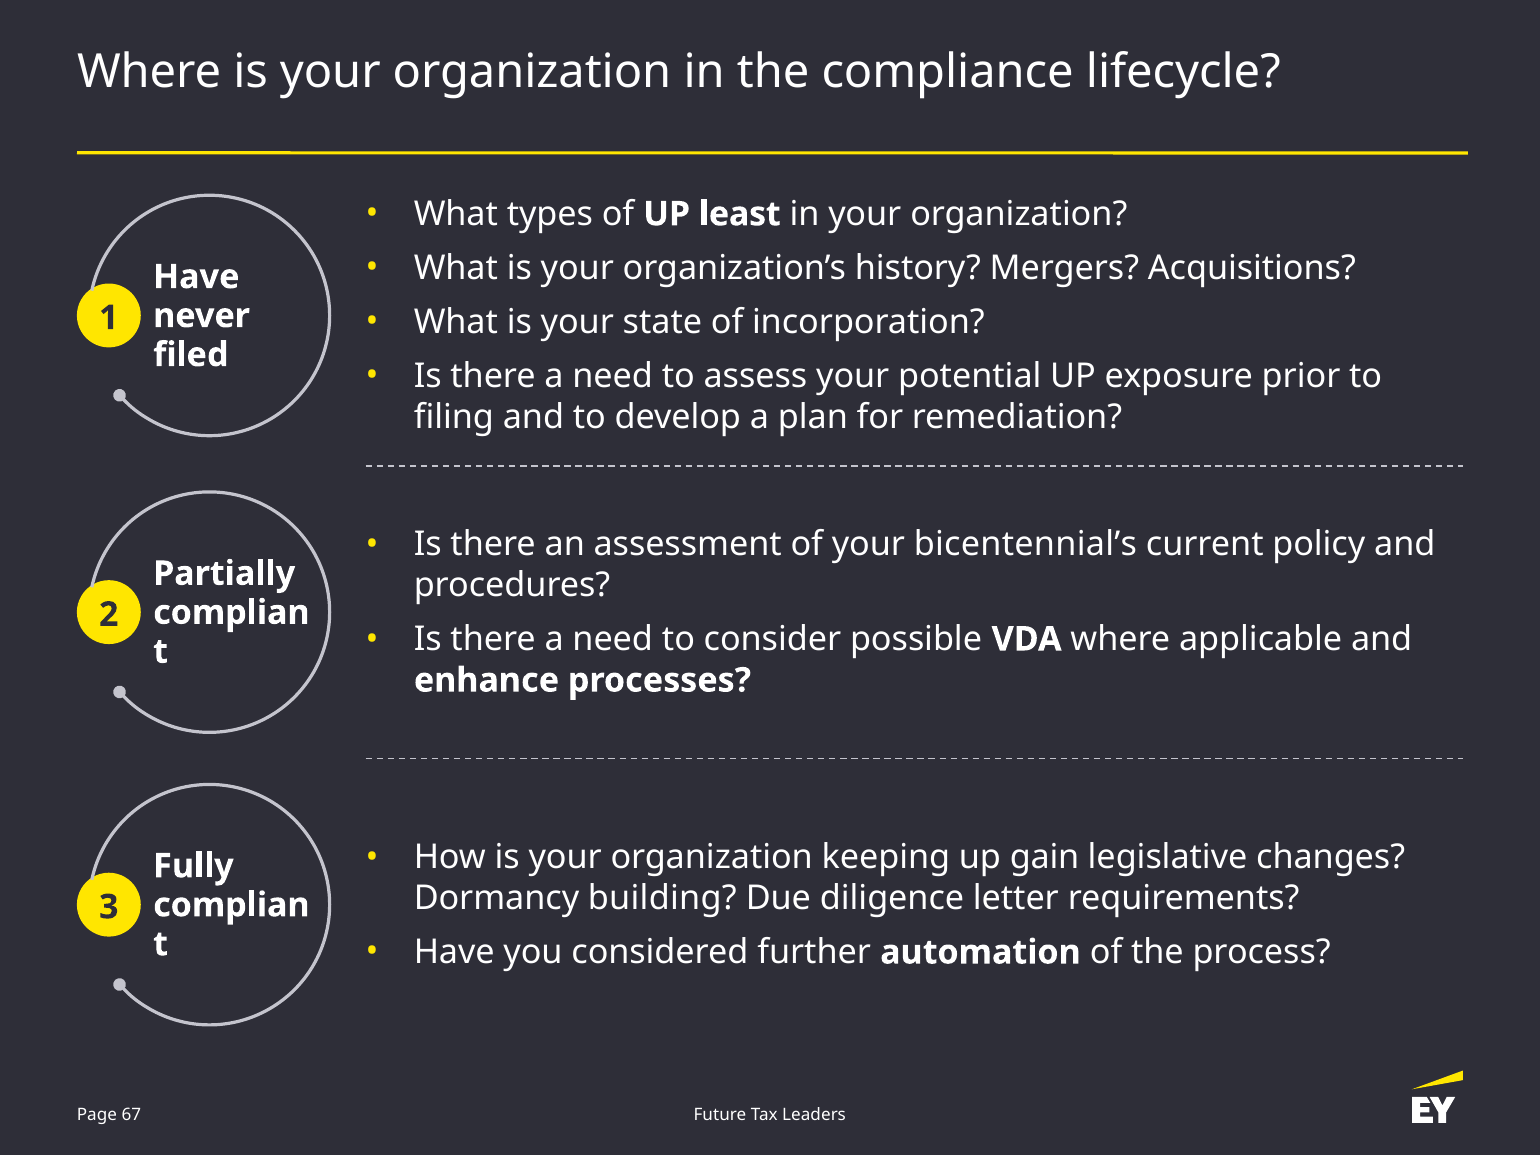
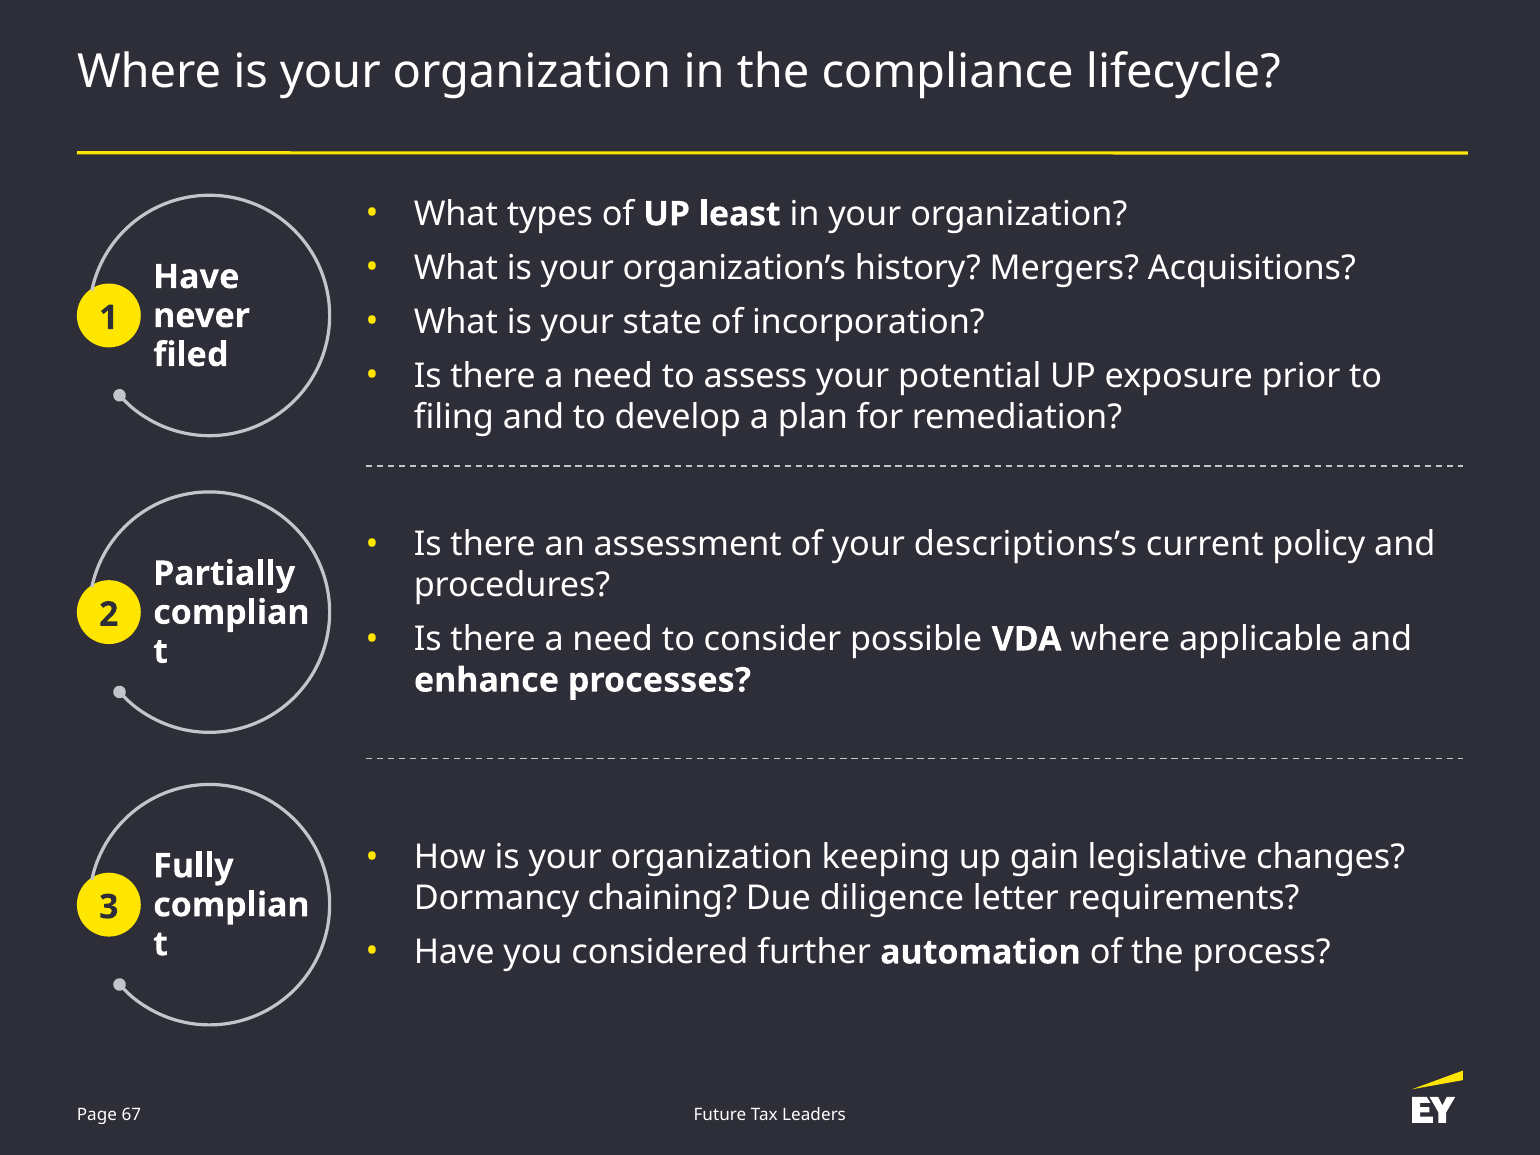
bicentennial’s: bicentennial’s -> descriptions’s (1025, 544)
building: building -> chaining (663, 898)
